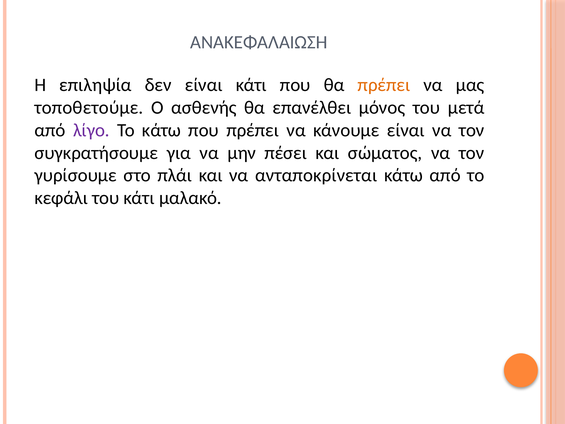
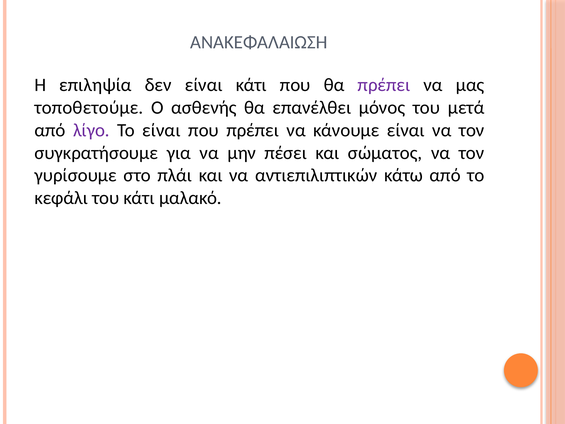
πρέπει colour: orange -> purple (384, 85)
Το κάτω: κάτω -> είναι (161, 130)
ανταποκρίνεται: ανταποκρίνεται -> αντιεπιλιπτικών (316, 175)
